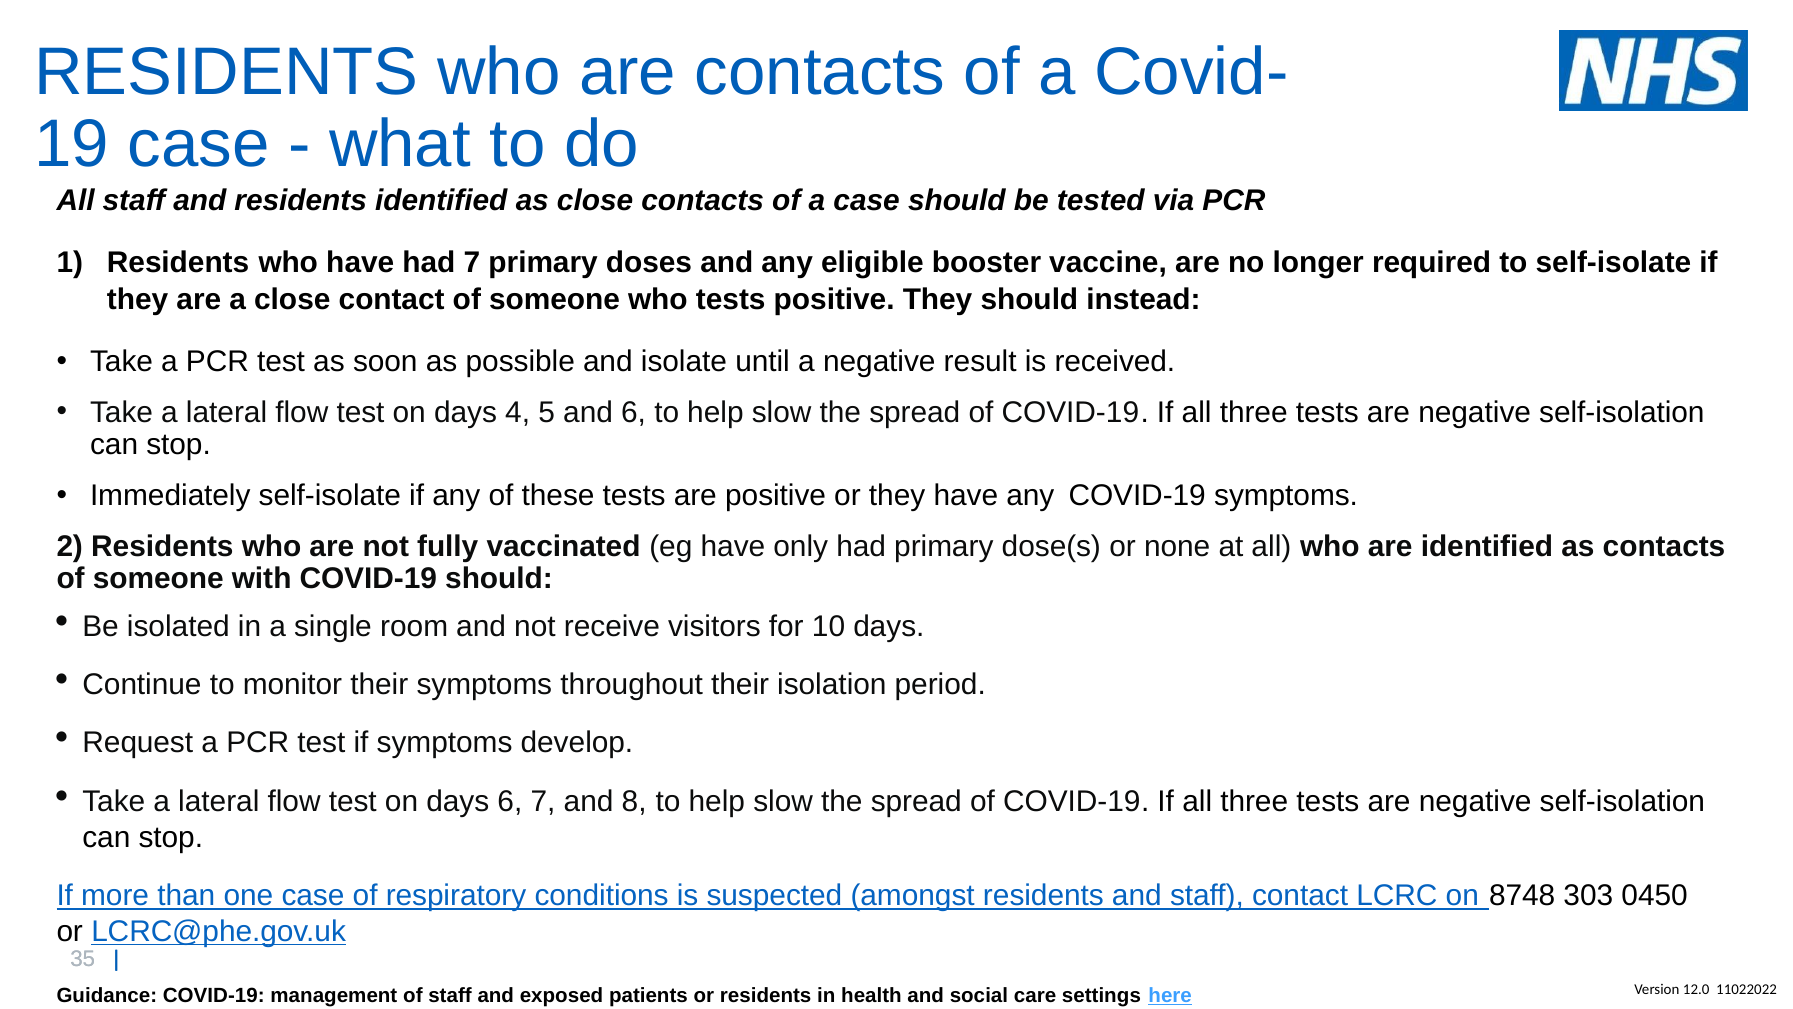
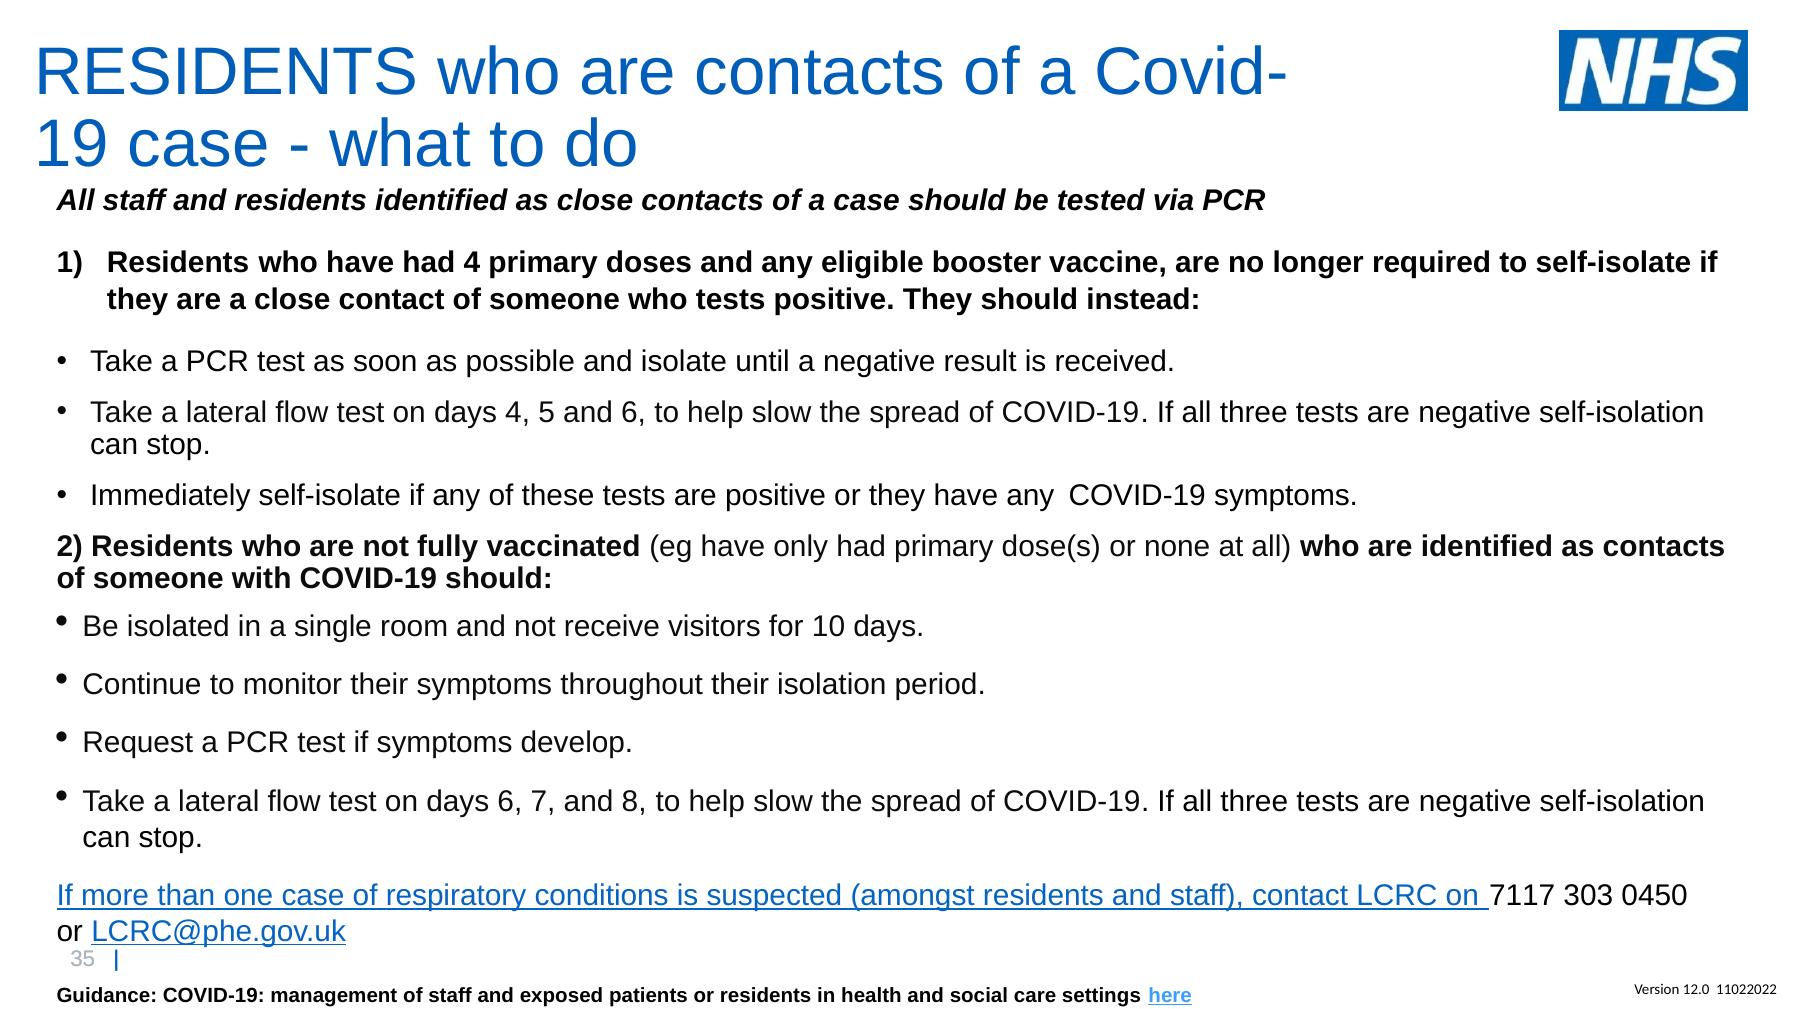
had 7: 7 -> 4 (472, 263)
8748: 8748 -> 7117 (1522, 895)
